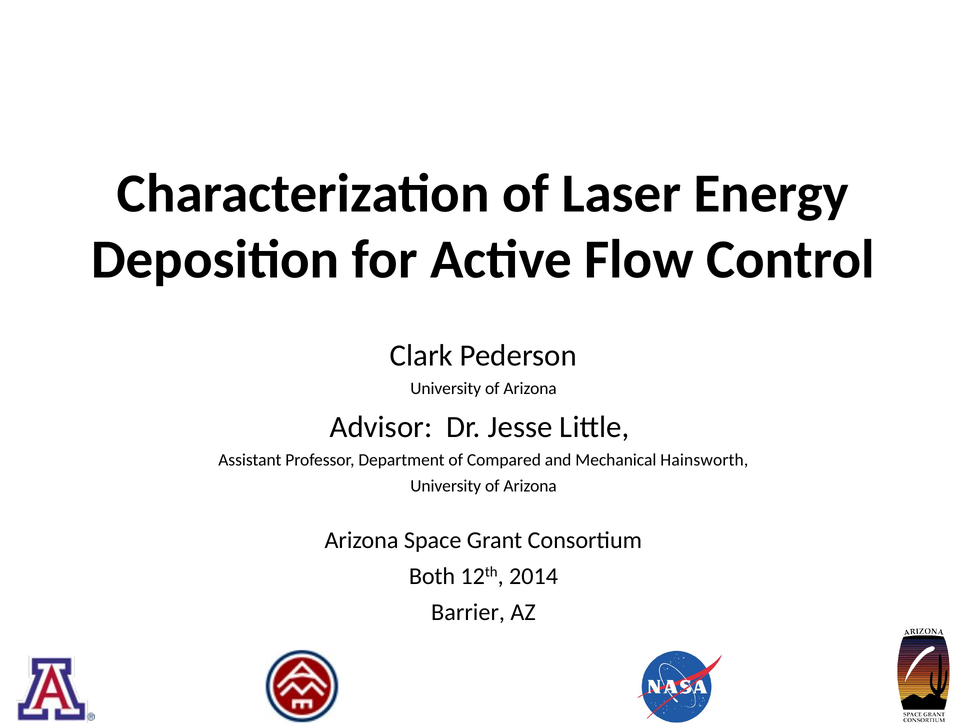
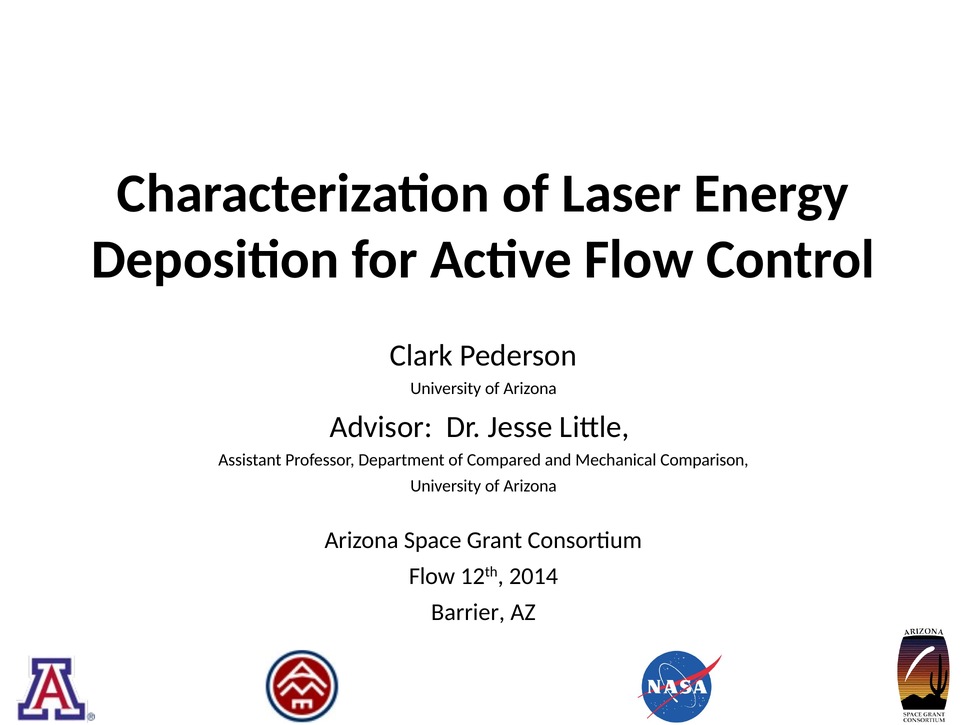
Hainsworth: Hainsworth -> Comparison (704, 460)
Both: Both -> Flow (432, 577)
